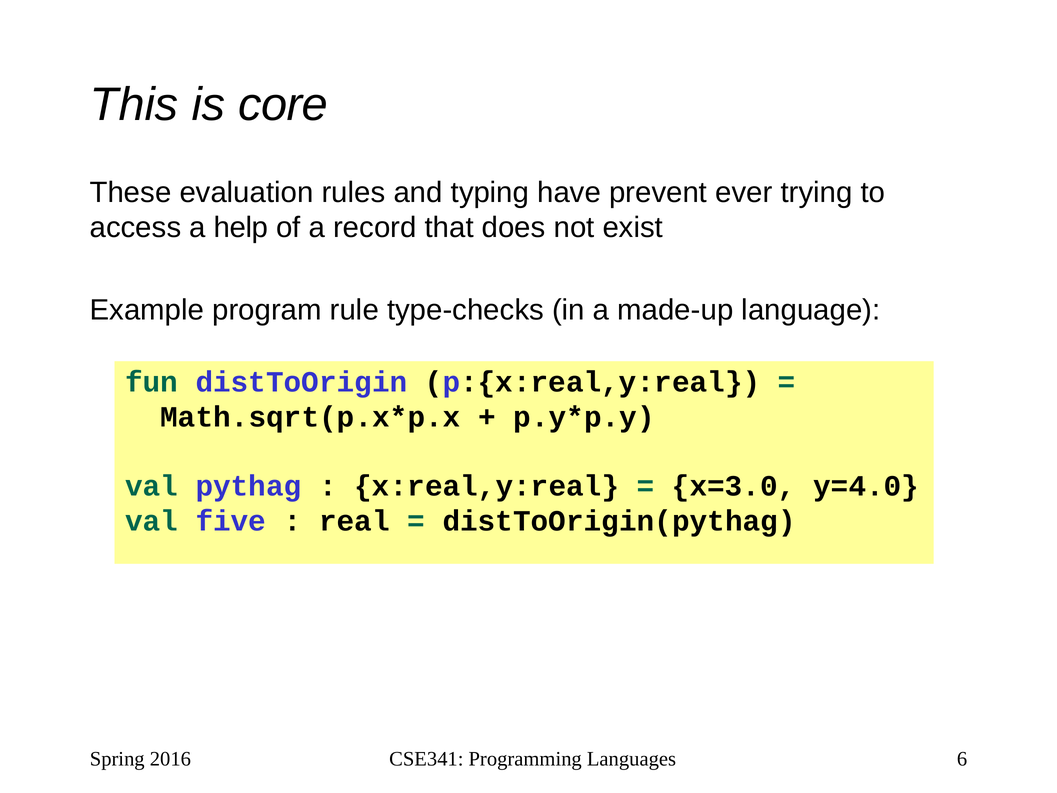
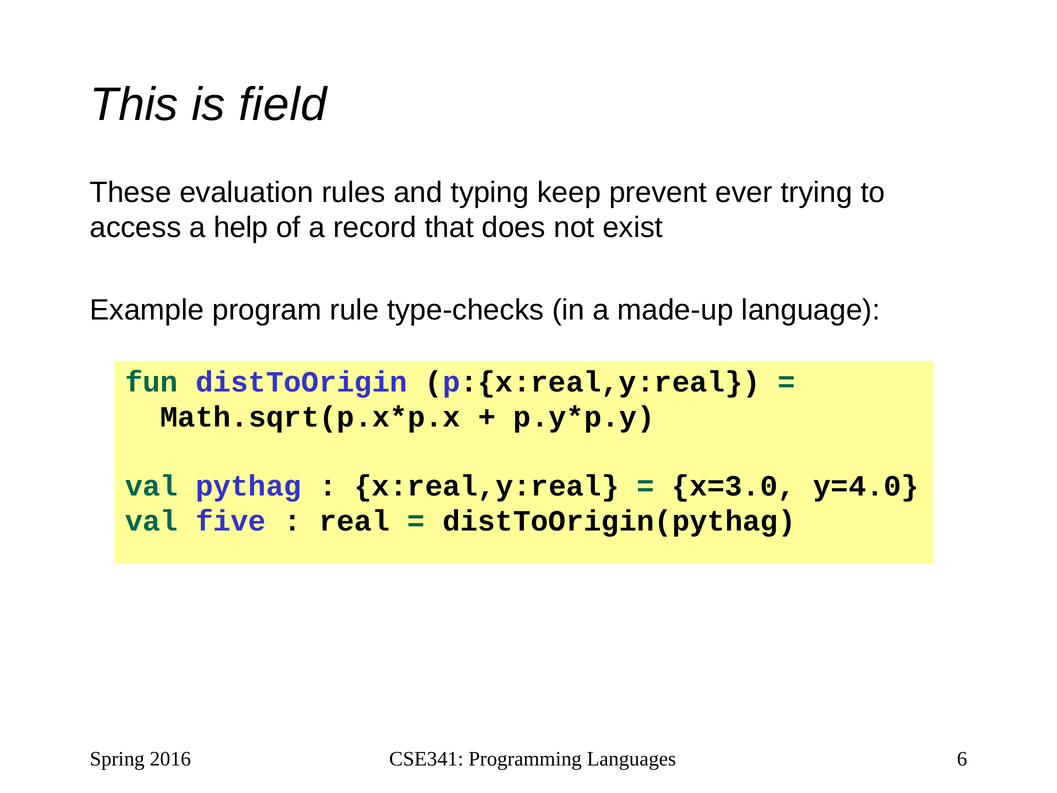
core: core -> field (283, 105)
have: have -> keep (569, 192)
